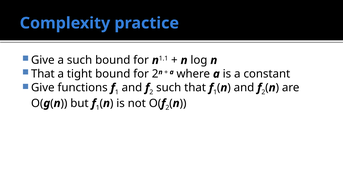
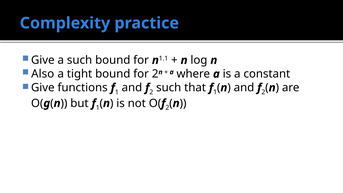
That: That -> Also (43, 74)
